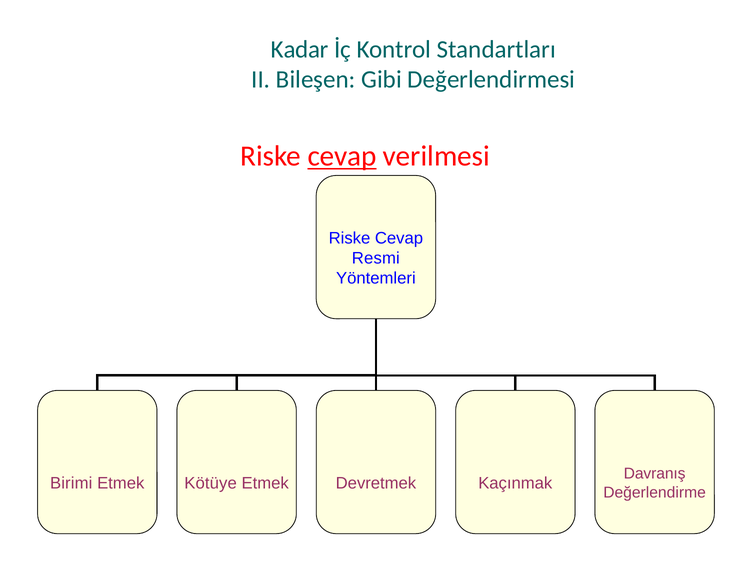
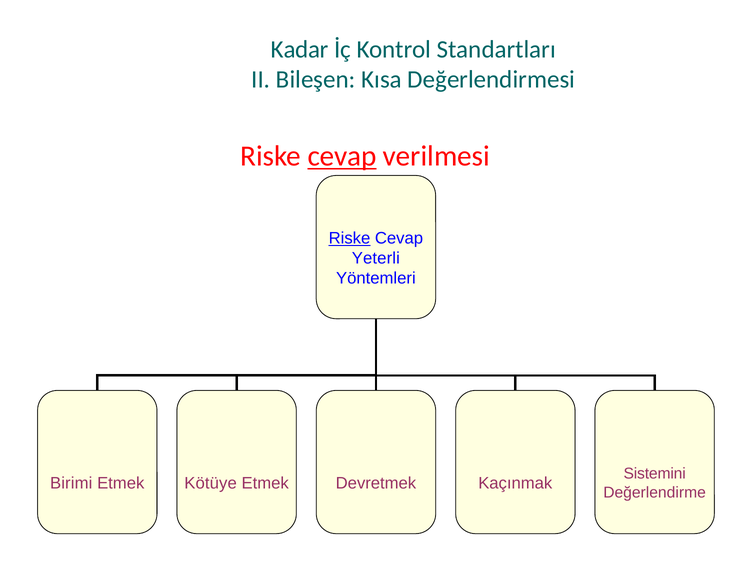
Gibi: Gibi -> Kısa (382, 79)
Riske underline: none -> present (350, 238)
Resmi: Resmi -> Yeterli (376, 258)
Davranış: Davranış -> Sistemini (655, 474)
